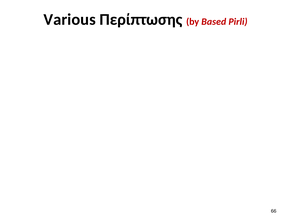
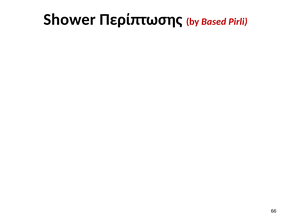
Various: Various -> Shower (70, 19)
